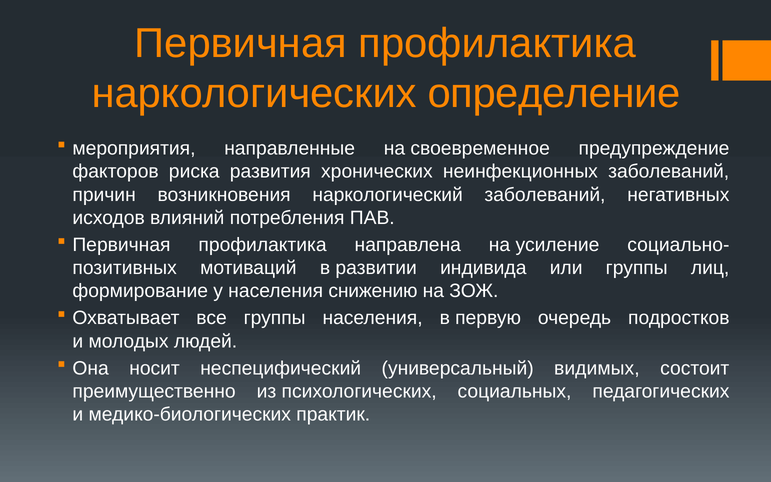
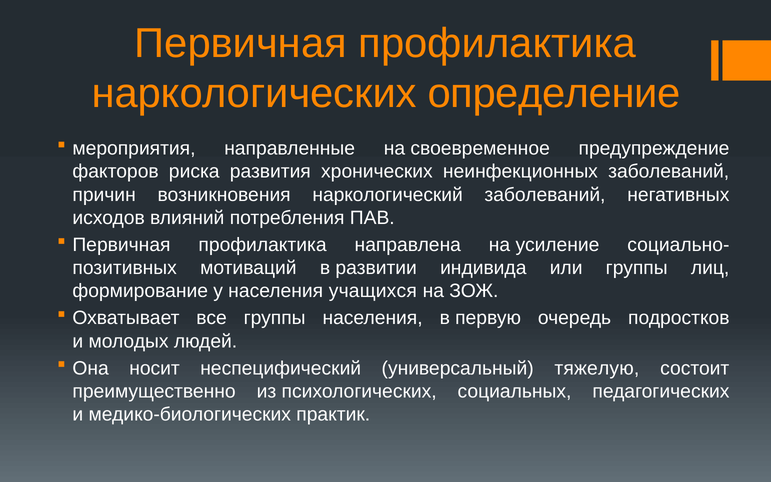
снижению: снижению -> учащихся (373, 291)
видимых: видимых -> тяжелую (597, 368)
